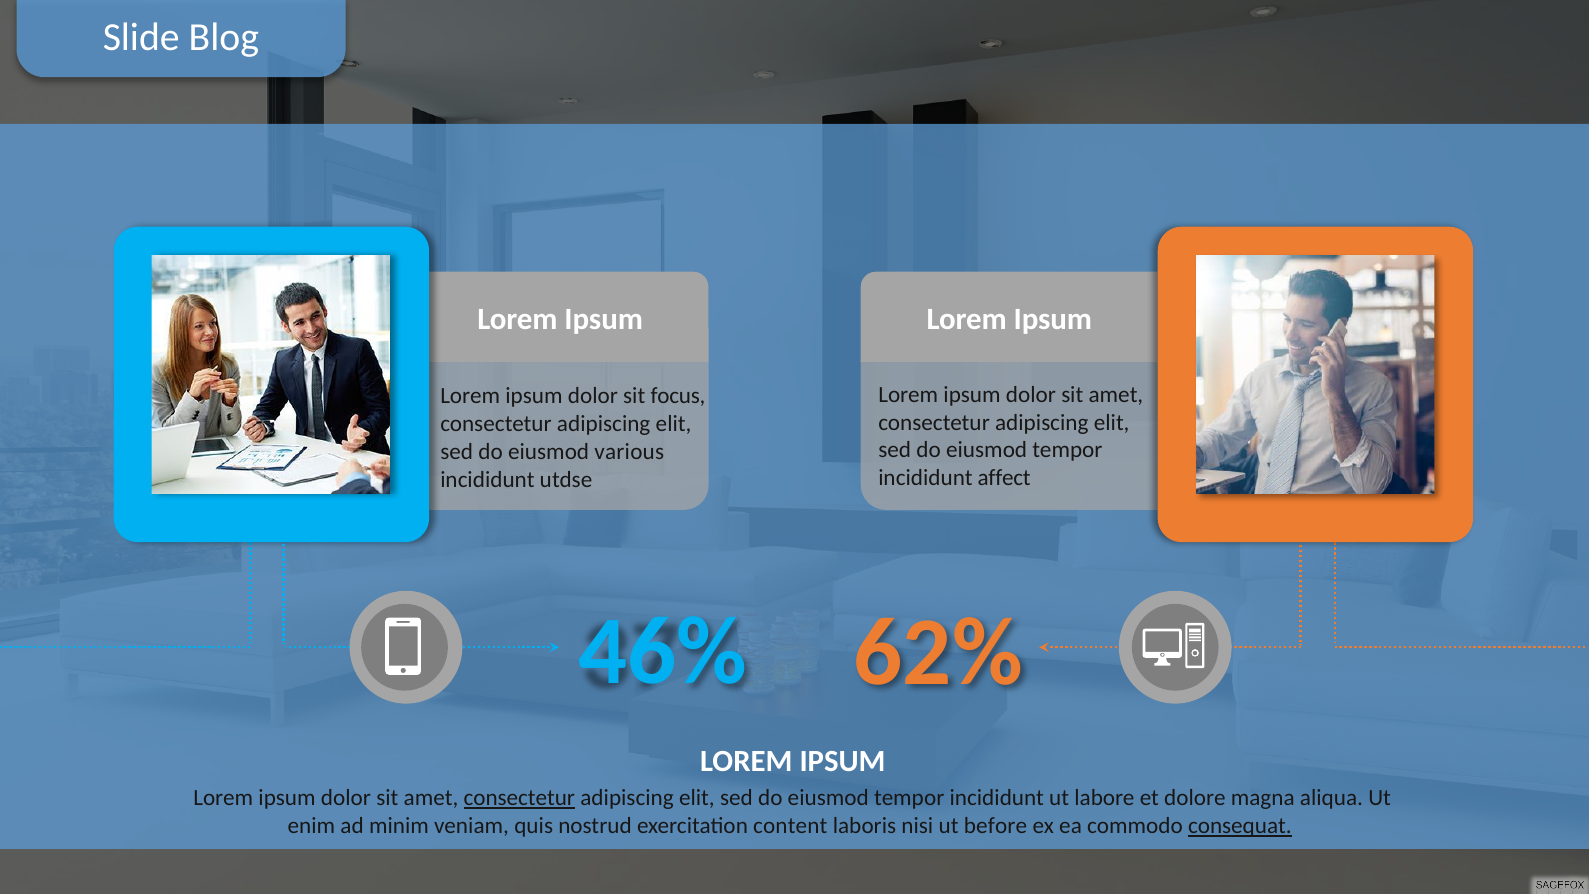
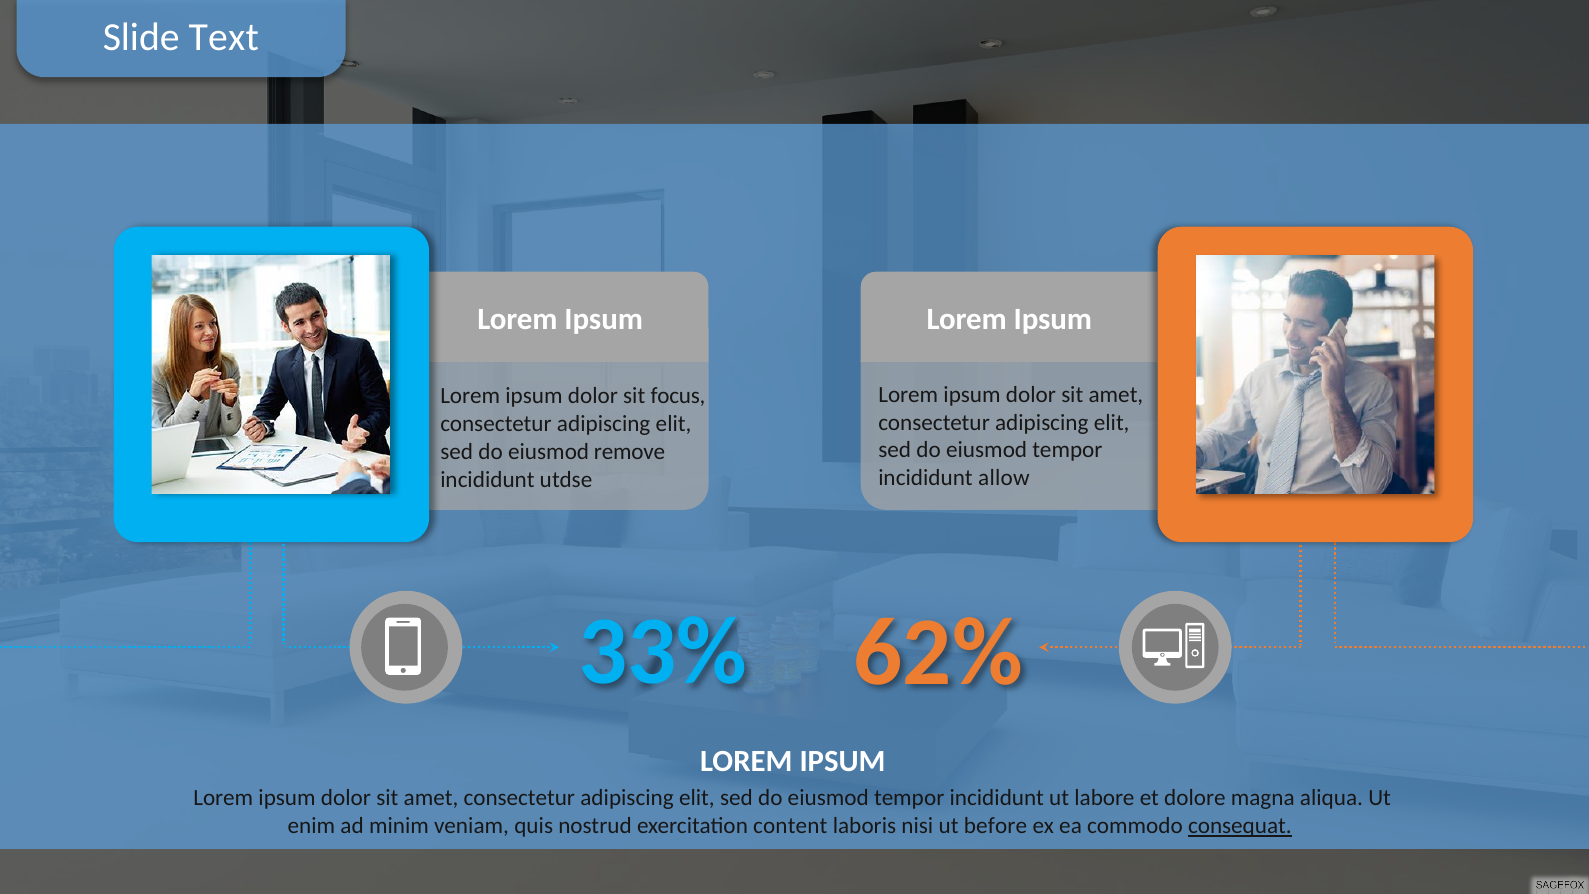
Blog: Blog -> Text (224, 38)
various: various -> remove (630, 451)
affect: affect -> allow (1004, 478)
46%: 46% -> 33% (663, 652)
consectetur underline: present -> none (519, 798)
